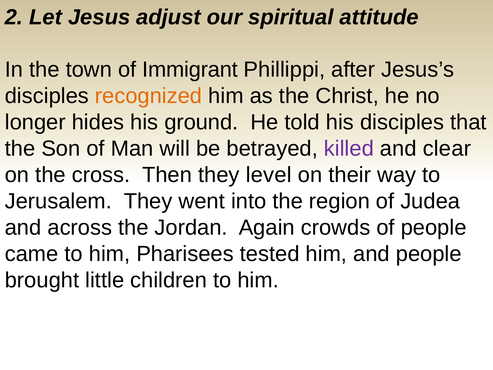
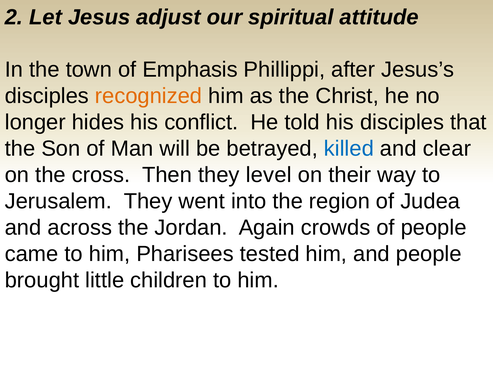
Immigrant: Immigrant -> Emphasis (190, 70)
ground: ground -> conflict (201, 122)
killed colour: purple -> blue (349, 149)
